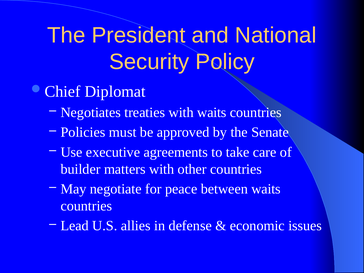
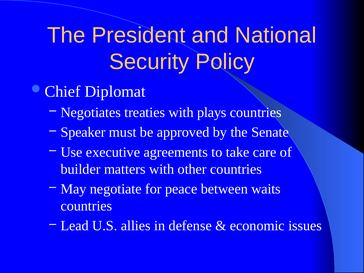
with waits: waits -> plays (212, 112)
Policies: Policies -> Speaker (83, 132)
